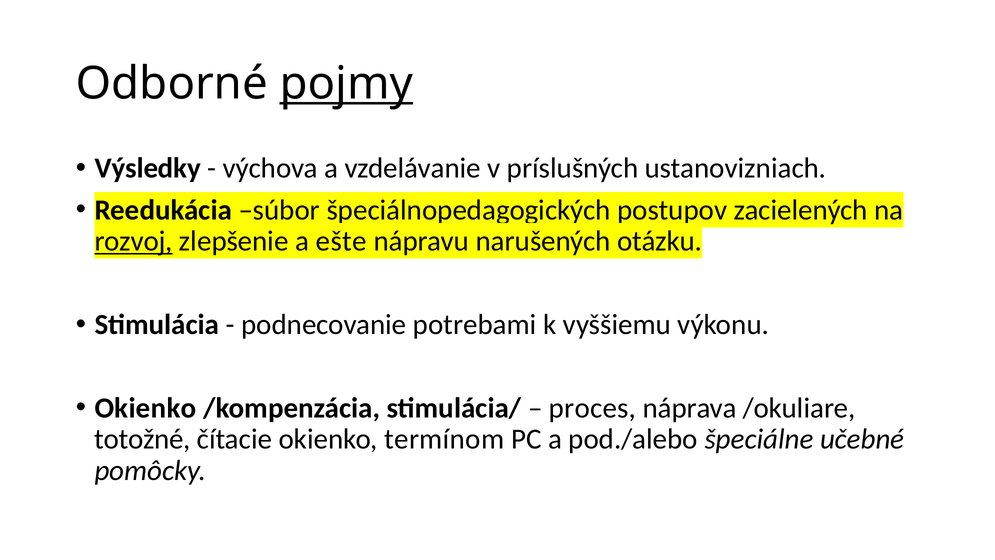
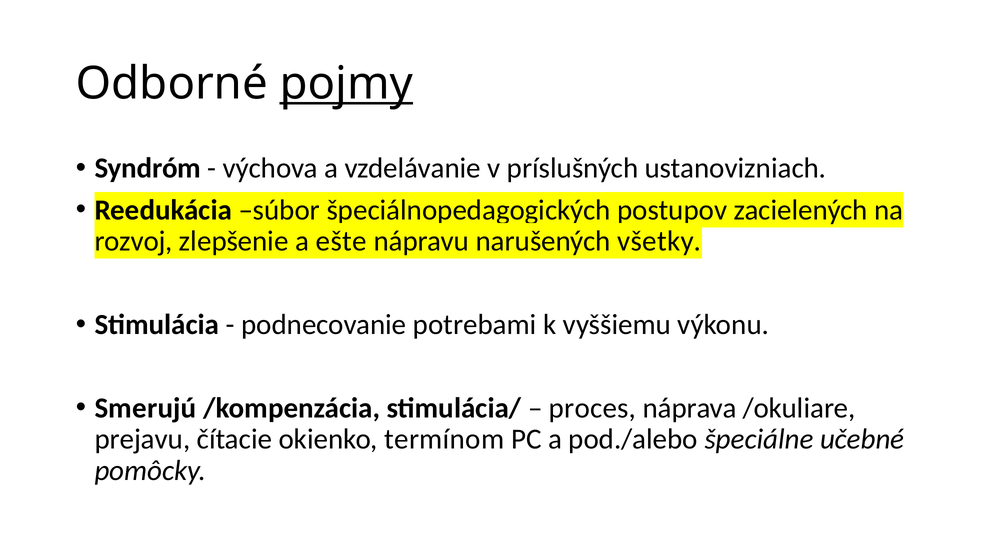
Výsledky: Výsledky -> Syndróm (148, 168)
rozvoj underline: present -> none (134, 241)
otázku: otázku -> všetky (659, 241)
Okienko: Okienko -> Smerujú (146, 408)
totožné: totožné -> prejavu (142, 439)
